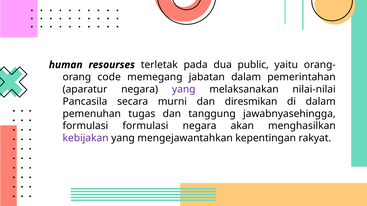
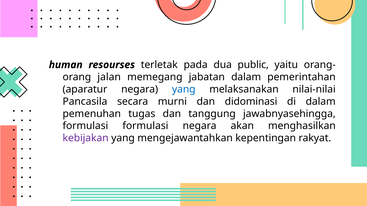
code: code -> jalan (109, 77)
yang colour: purple -> blue (184, 89)
diresmikan: diresmikan -> didominasi (251, 102)
